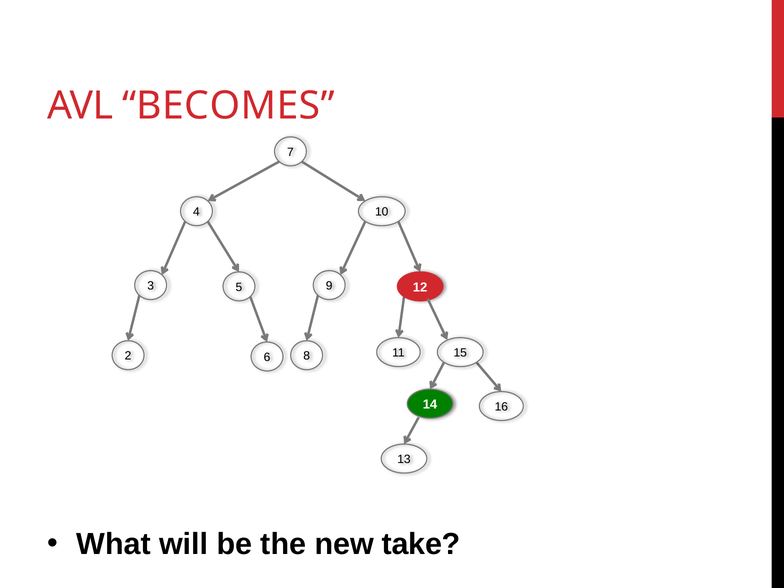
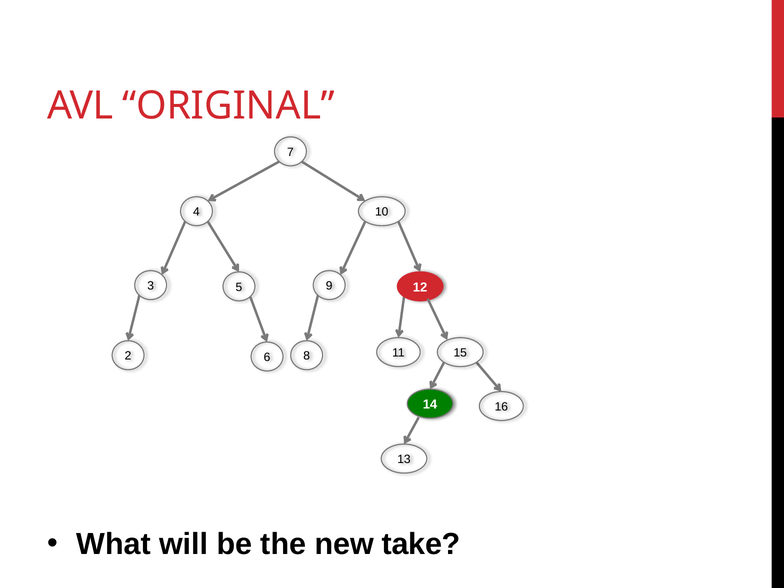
BECOMES: BECOMES -> ORIGINAL (229, 106)
